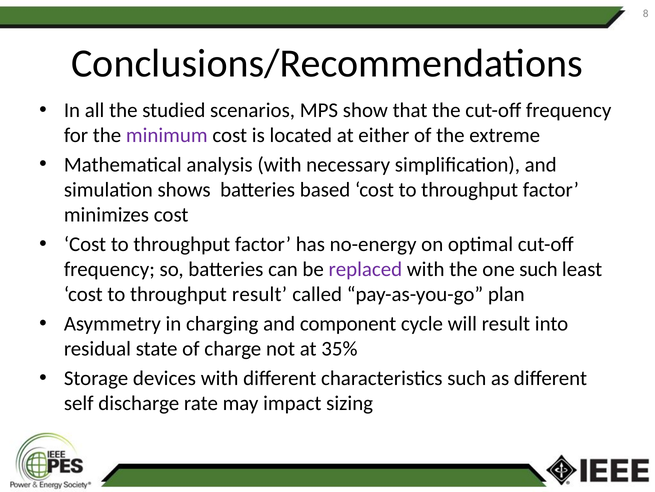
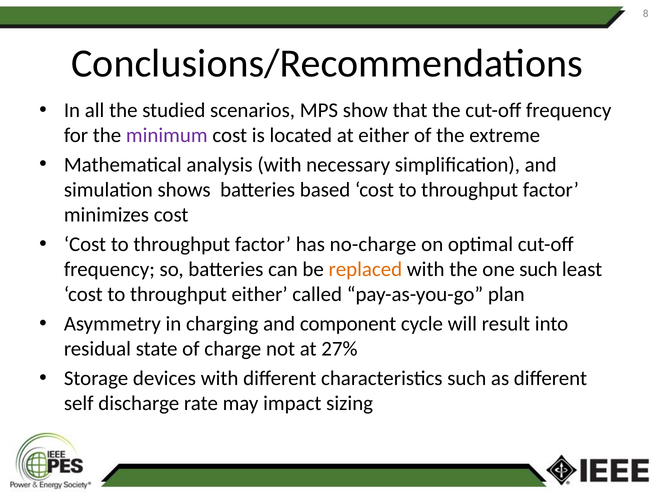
no-energy: no-energy -> no-charge (373, 244)
replaced colour: purple -> orange (365, 269)
throughput result: result -> either (260, 294)
35%: 35% -> 27% (339, 348)
